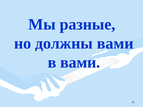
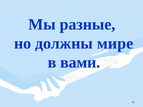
должны вами: вами -> мире (115, 44)
